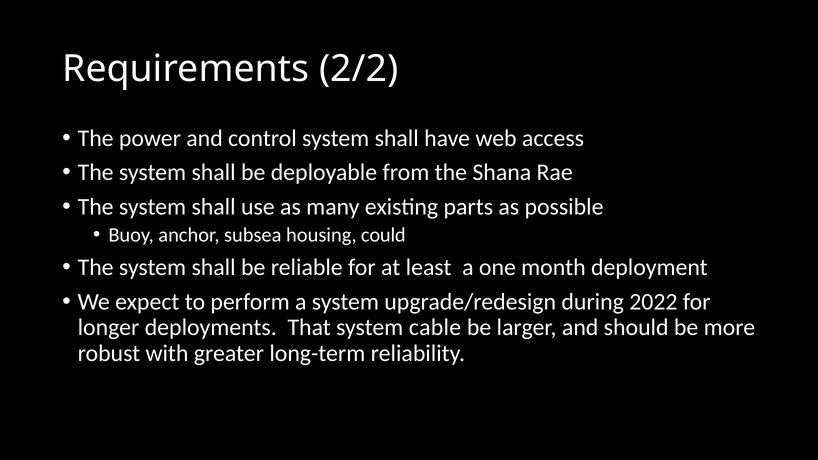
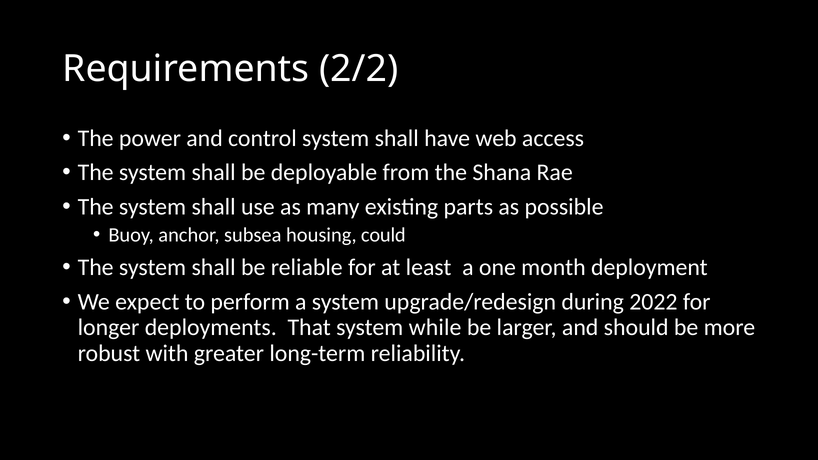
cable: cable -> while (435, 328)
